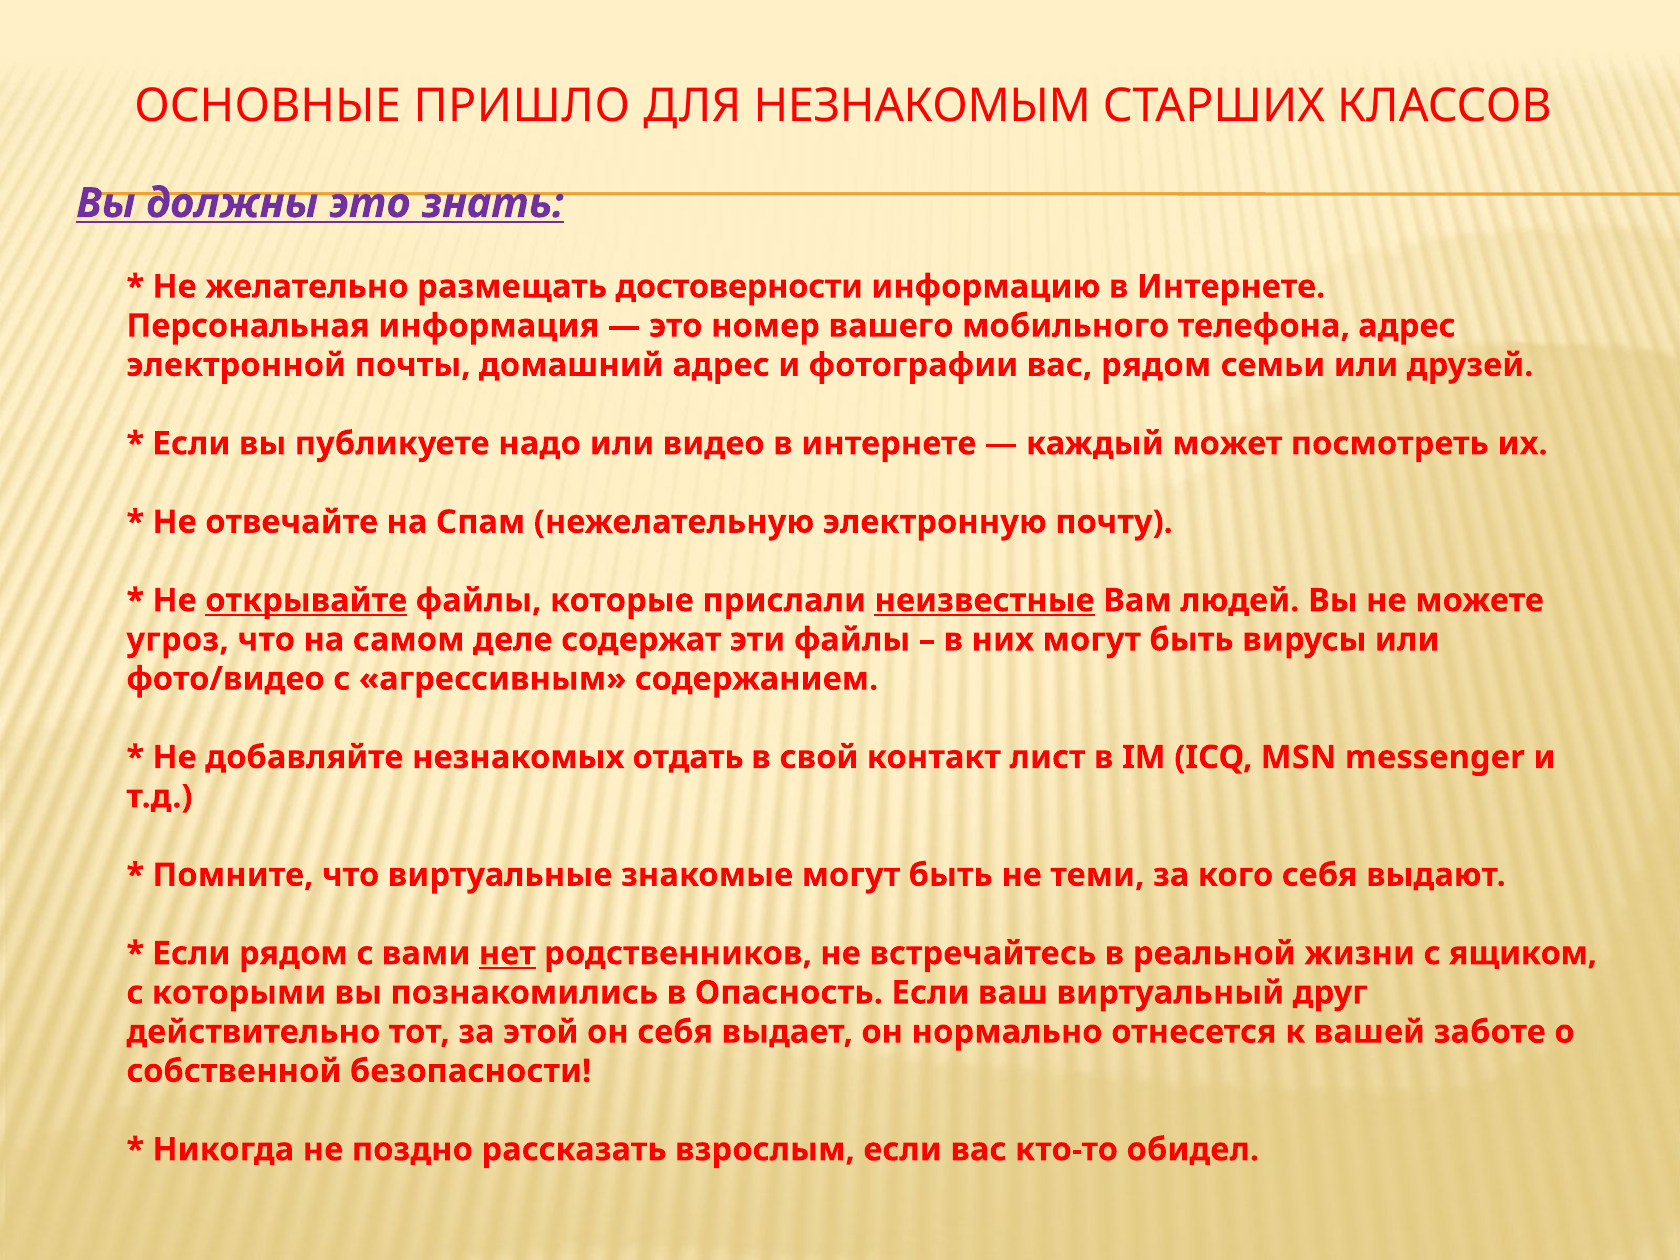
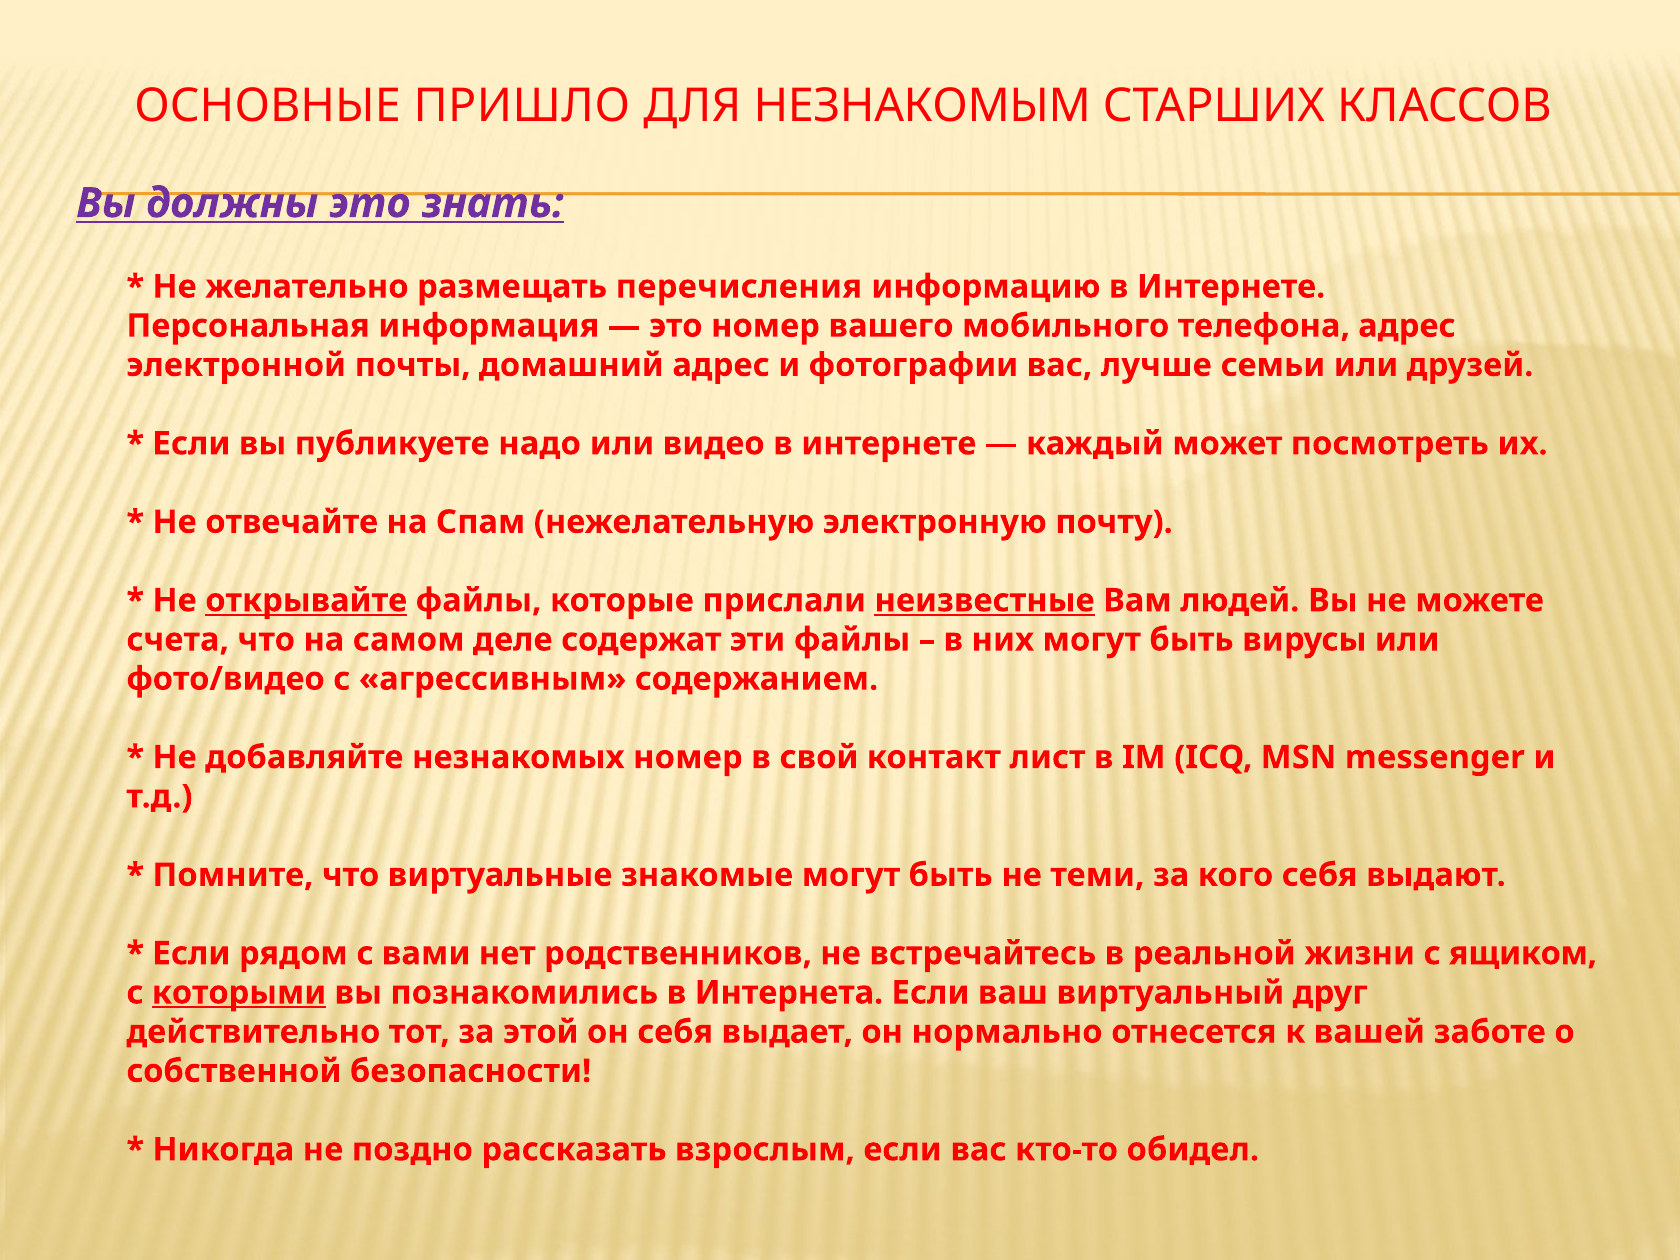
достоверности: достоверности -> перечисления (739, 287)
вас рядом: рядом -> лучше (1156, 365)
угроз: угроз -> счета (178, 640)
незнакомых отдать: отдать -> номер (688, 757)
нет underline: present -> none (507, 953)
которыми underline: none -> present (239, 993)
Опасность: Опасность -> Интернета (789, 993)
